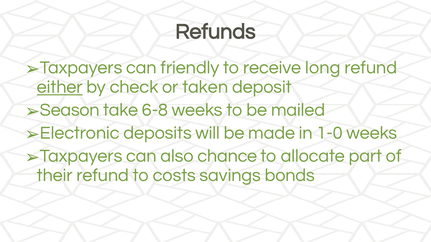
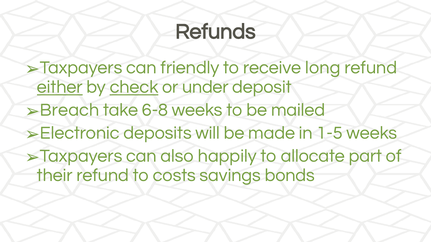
check underline: none -> present (134, 87)
taken: taken -> under (205, 87)
Season: Season -> Breach (70, 110)
1-0: 1-0 -> 1-5 (330, 133)
chance: chance -> happily (227, 156)
